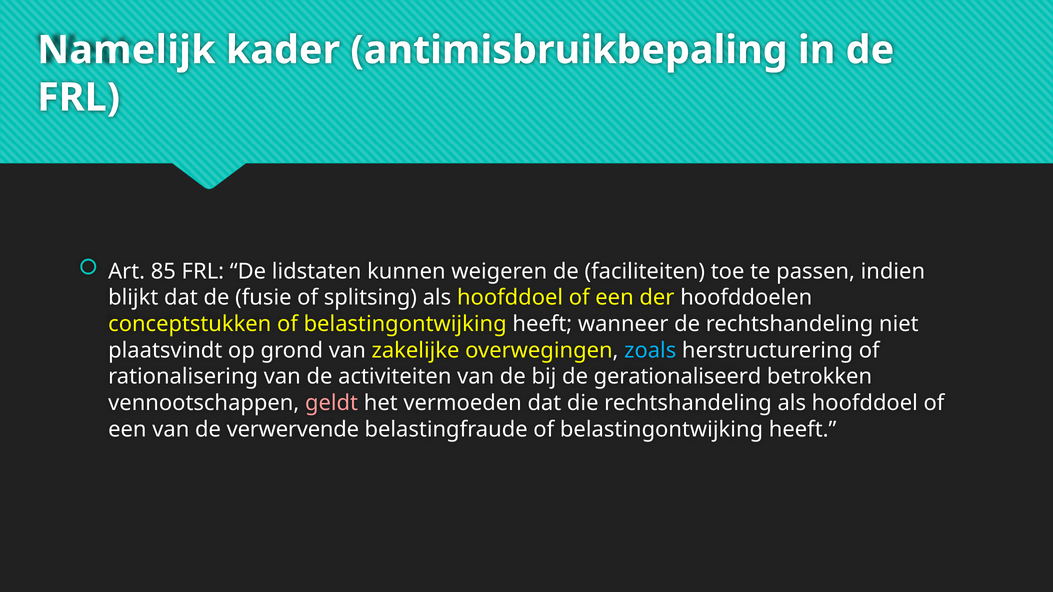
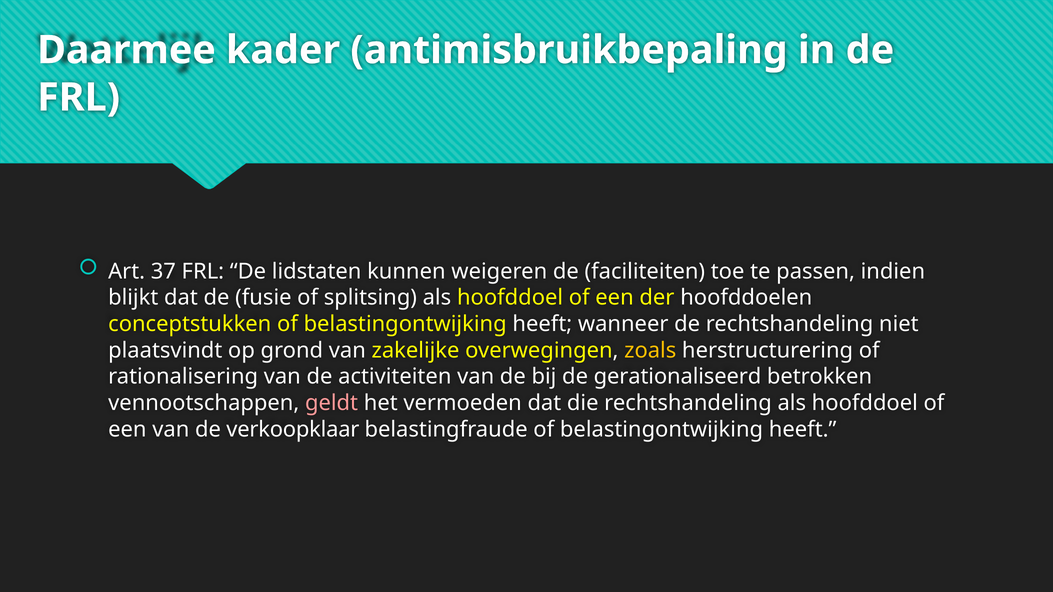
Namelijk: Namelijk -> Daarmee (126, 50)
85: 85 -> 37 (163, 271)
zoals colour: light blue -> yellow (650, 351)
verwervende: verwervende -> verkoopklaar (293, 430)
